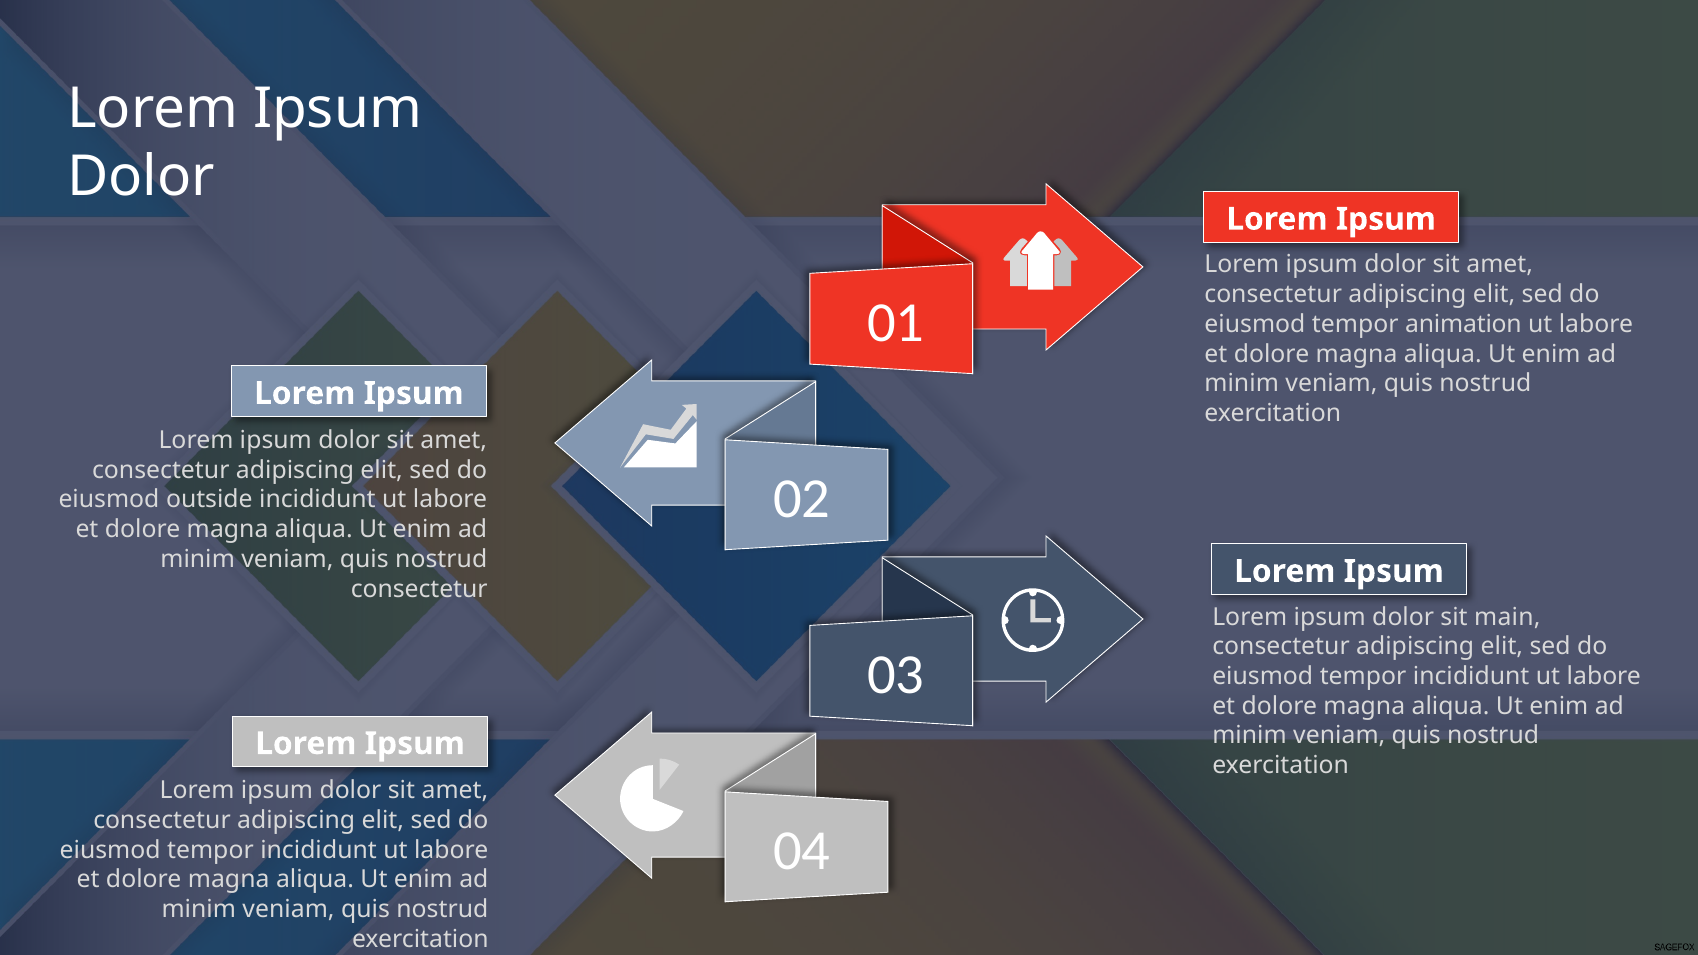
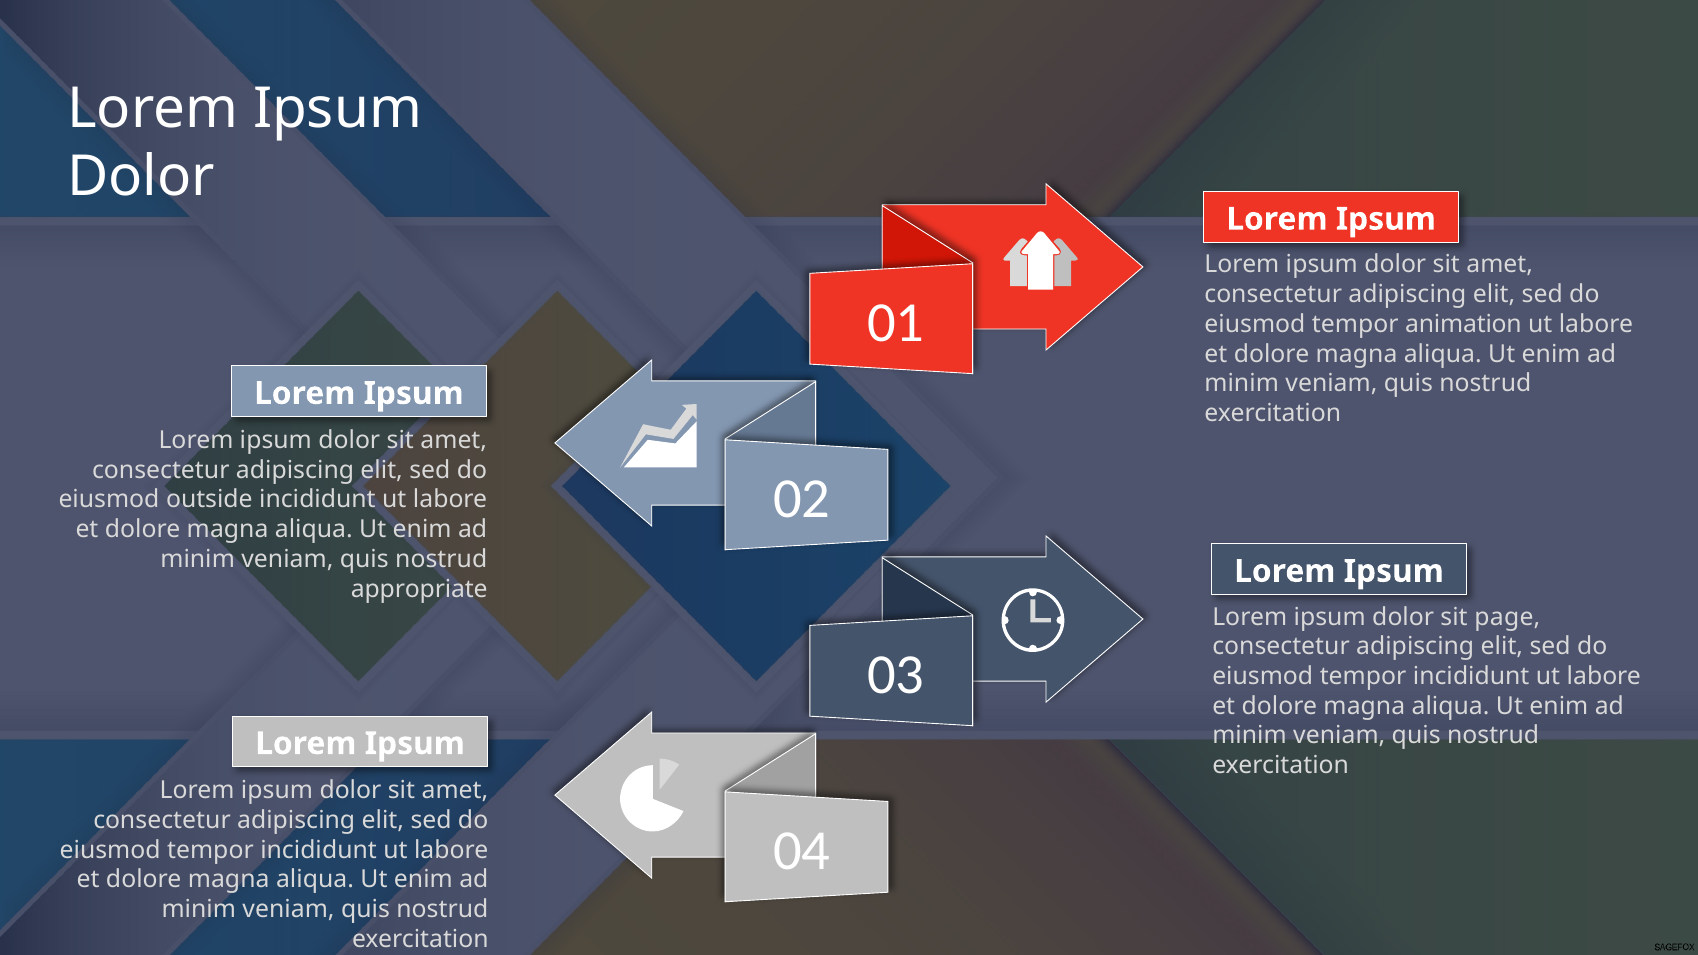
consectetur: consectetur -> appropriate (419, 589)
main: main -> page (1507, 617)
